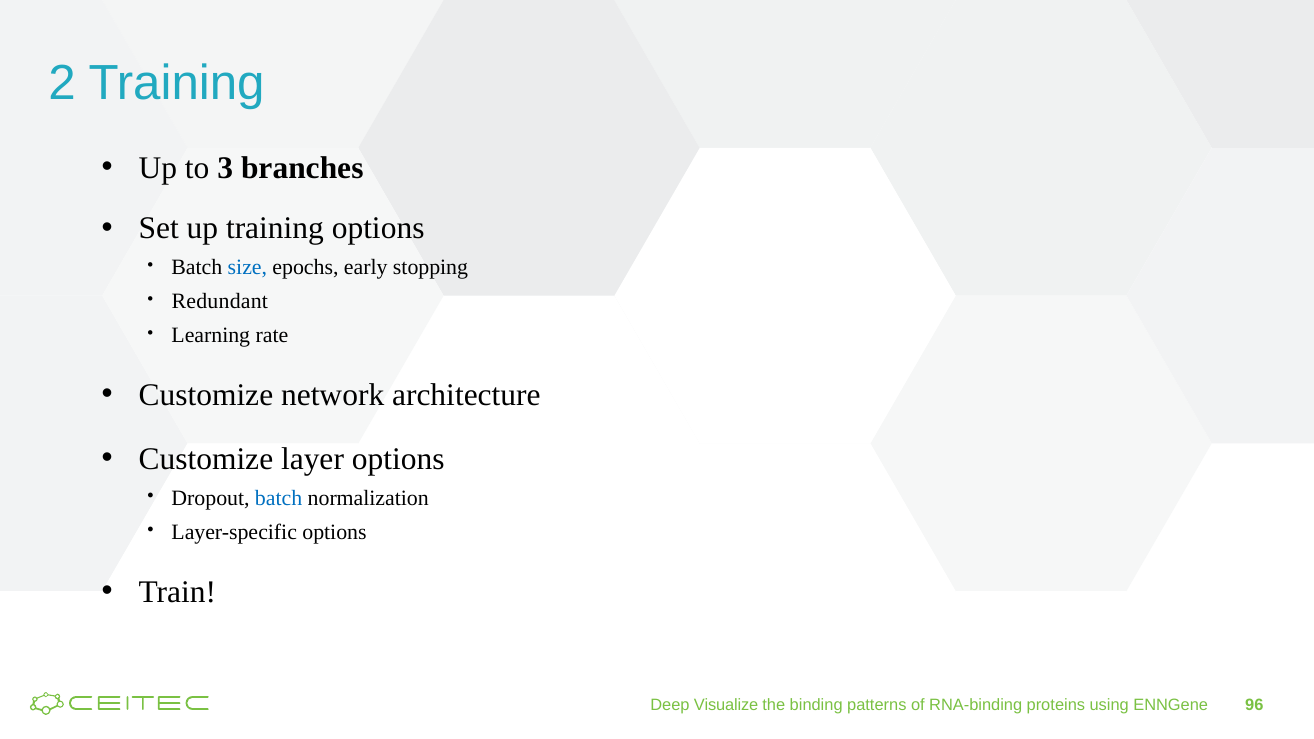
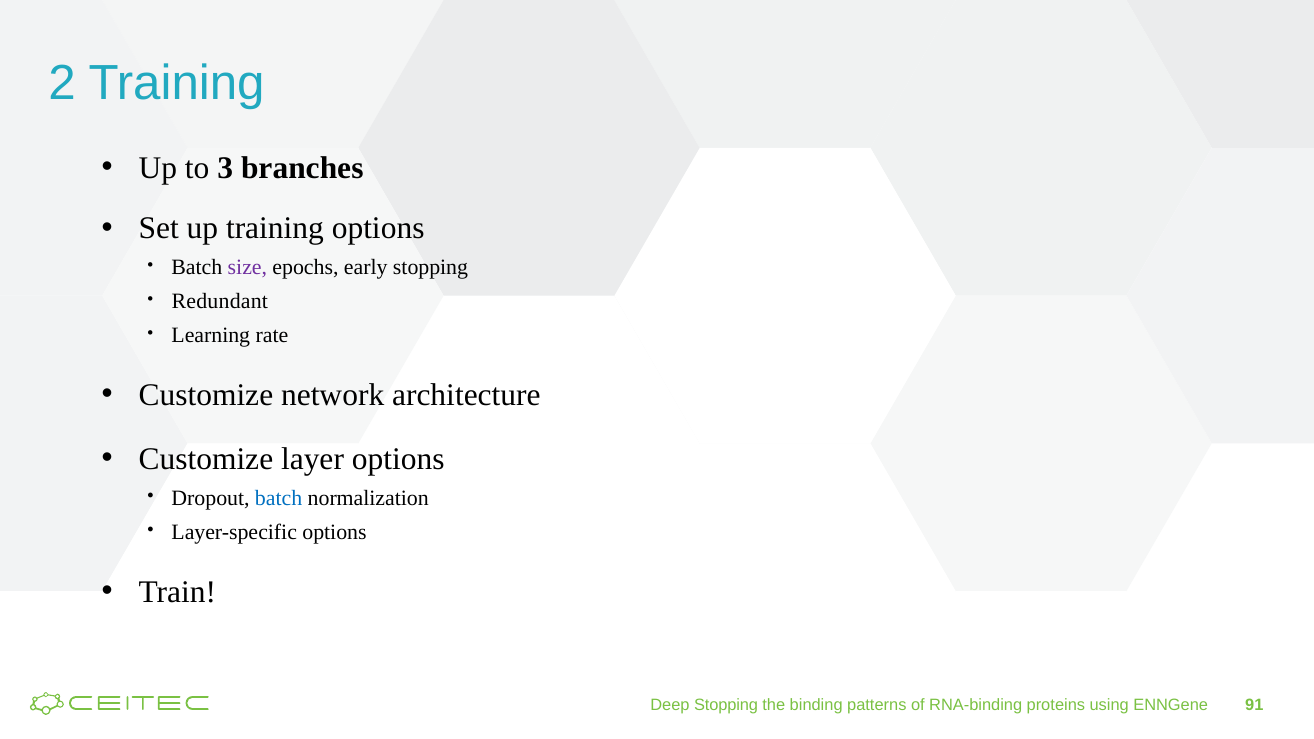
size colour: blue -> purple (247, 268)
Deep Visualize: Visualize -> Stopping (726, 705)
96: 96 -> 91 (1254, 705)
